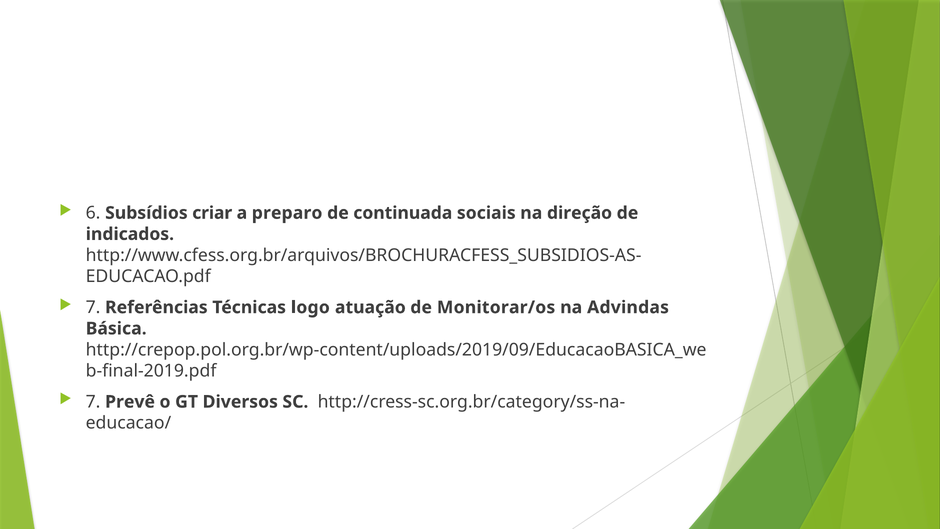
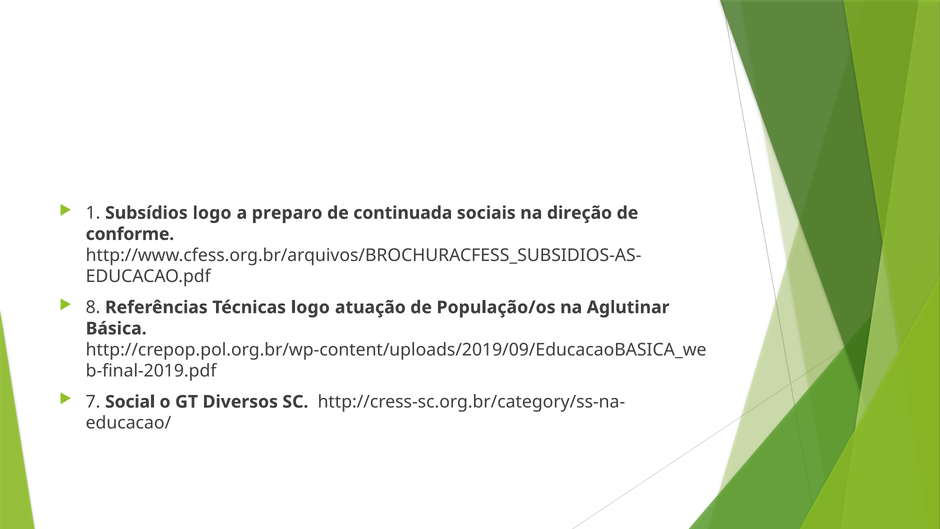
6: 6 -> 1 (93, 213)
Subsídios criar: criar -> logo (212, 213)
indicados: indicados -> conforme (130, 234)
7: 7 -> 8 (93, 307)
Monitorar/os: Monitorar/os -> População/os (496, 307)
Advindas: Advindas -> Aglutinar (628, 307)
Prevê: Prevê -> Social (130, 402)
